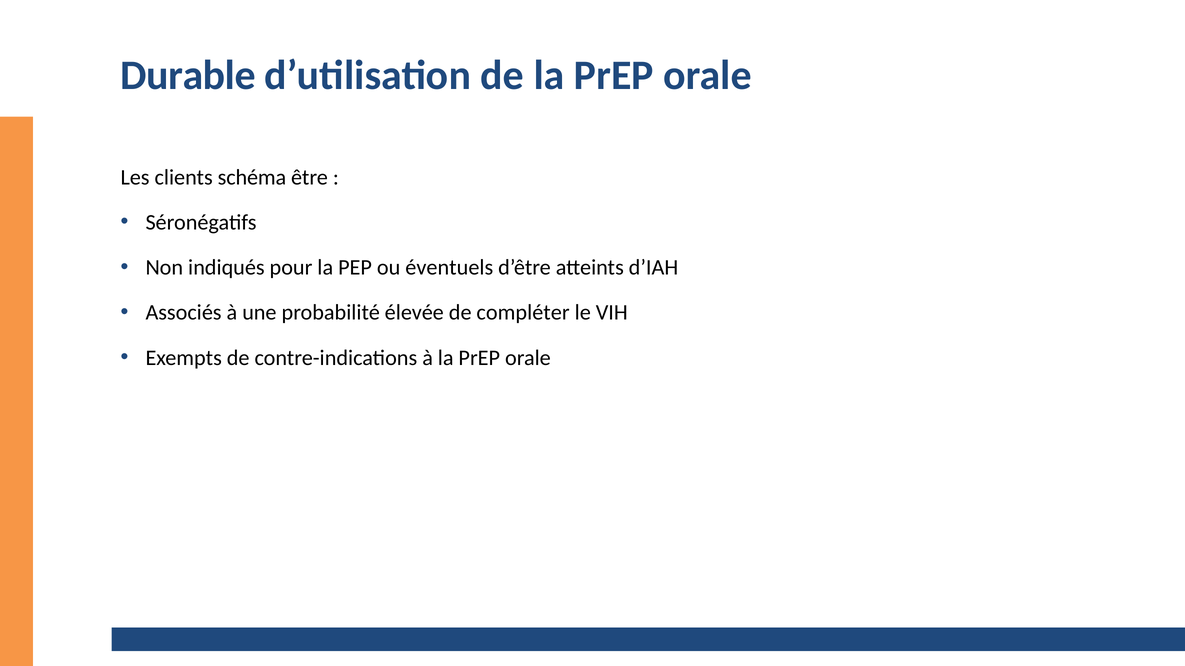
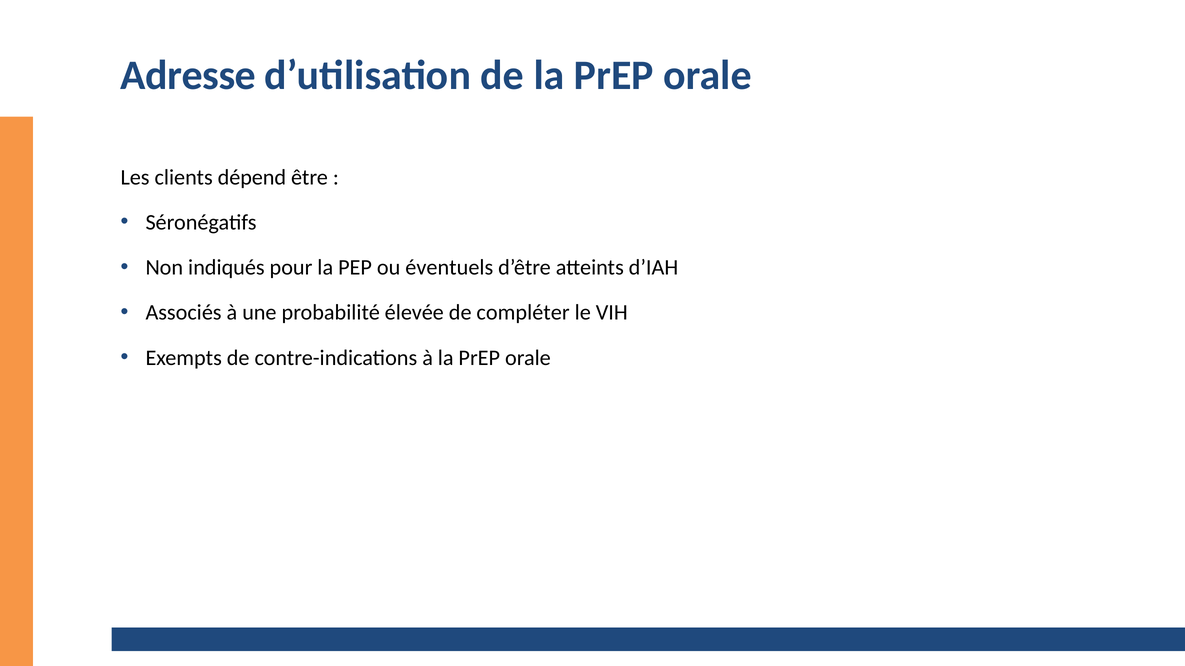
Durable: Durable -> Adresse (188, 75)
schéma: schéma -> dépend (252, 177)
